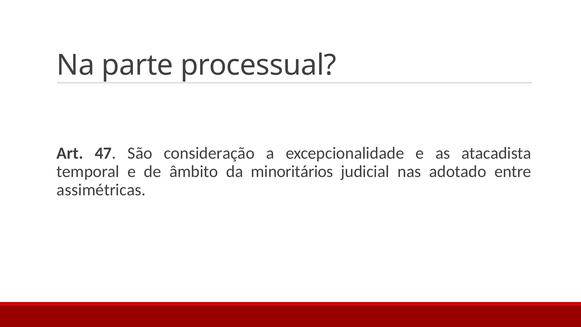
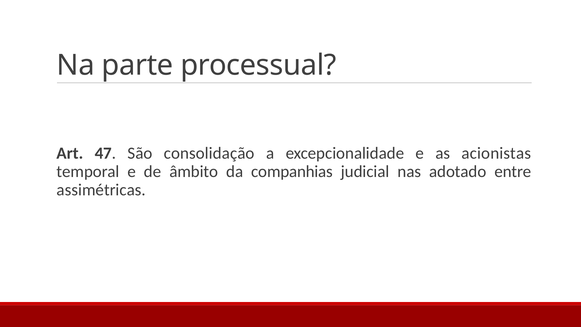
consideração: consideração -> consolidação (209, 153)
atacadista: atacadista -> acionistas (496, 153)
minoritários: minoritários -> companhias (292, 171)
